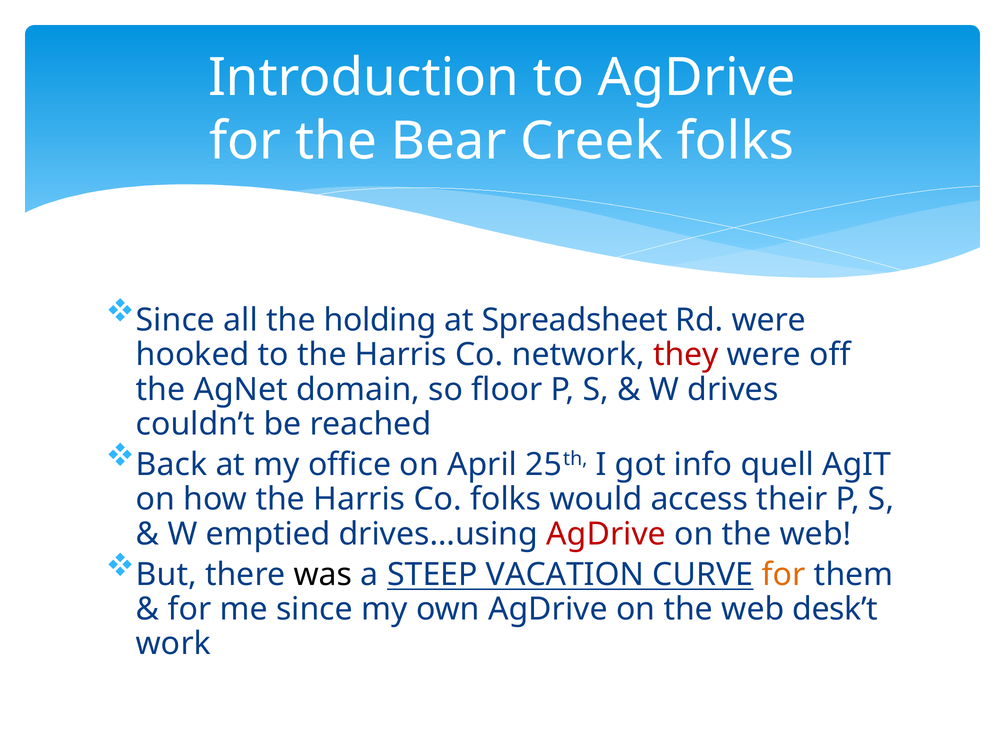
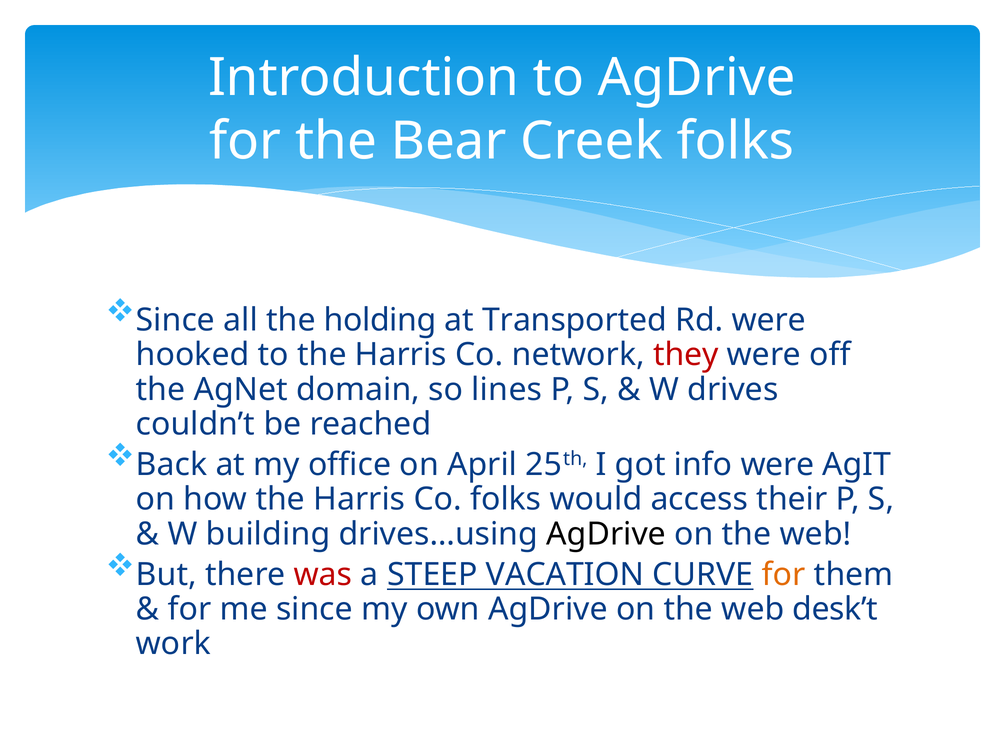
Spreadsheet: Spreadsheet -> Transported (575, 320)
floor: floor -> lines (507, 390)
info quell: quell -> were (777, 465)
emptied: emptied -> building (268, 534)
AgDrive colour: red -> black (606, 534)
was colour: black -> red (323, 575)
